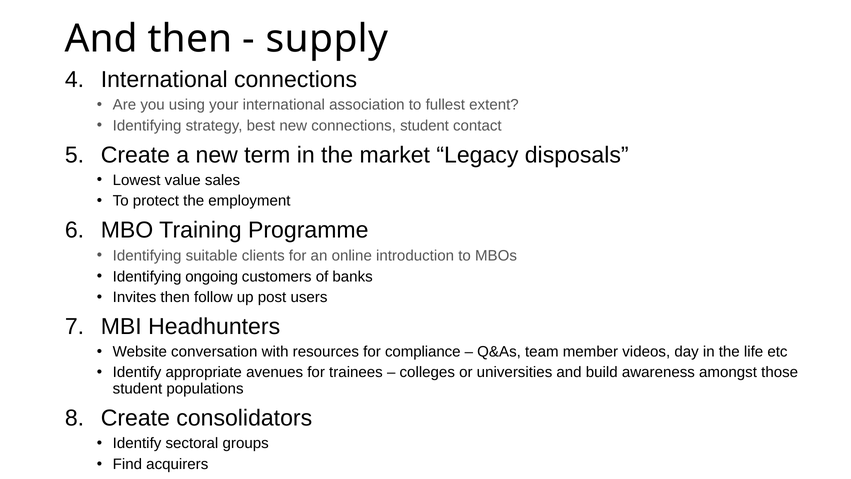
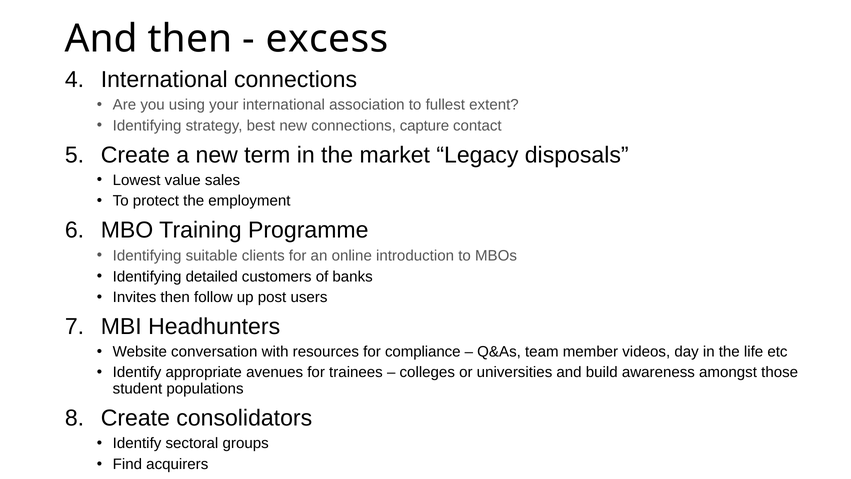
supply: supply -> excess (327, 39)
connections student: student -> capture (425, 126)
ongoing: ongoing -> detailed (212, 276)
